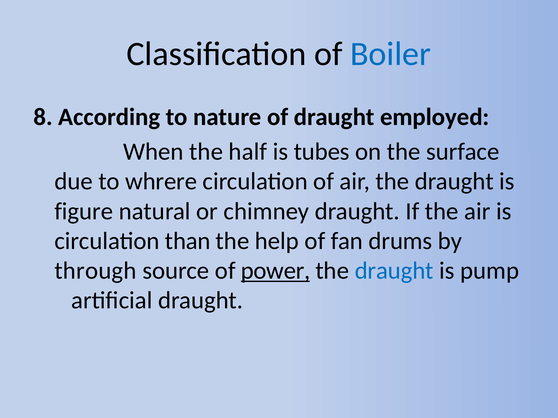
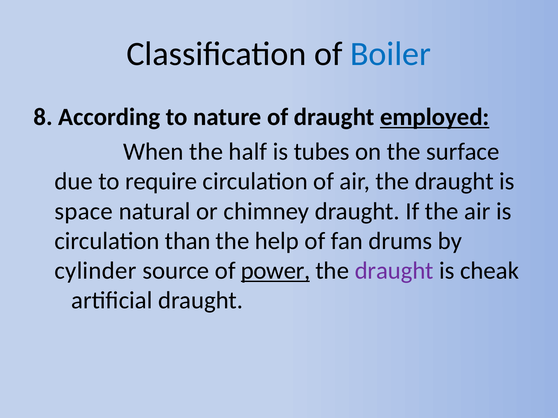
employed underline: none -> present (435, 117)
whrere: whrere -> require (161, 182)
figure: figure -> space (84, 211)
through: through -> cylinder (95, 271)
draught colour: blue -> purple (394, 271)
pump: pump -> cheak (490, 271)
